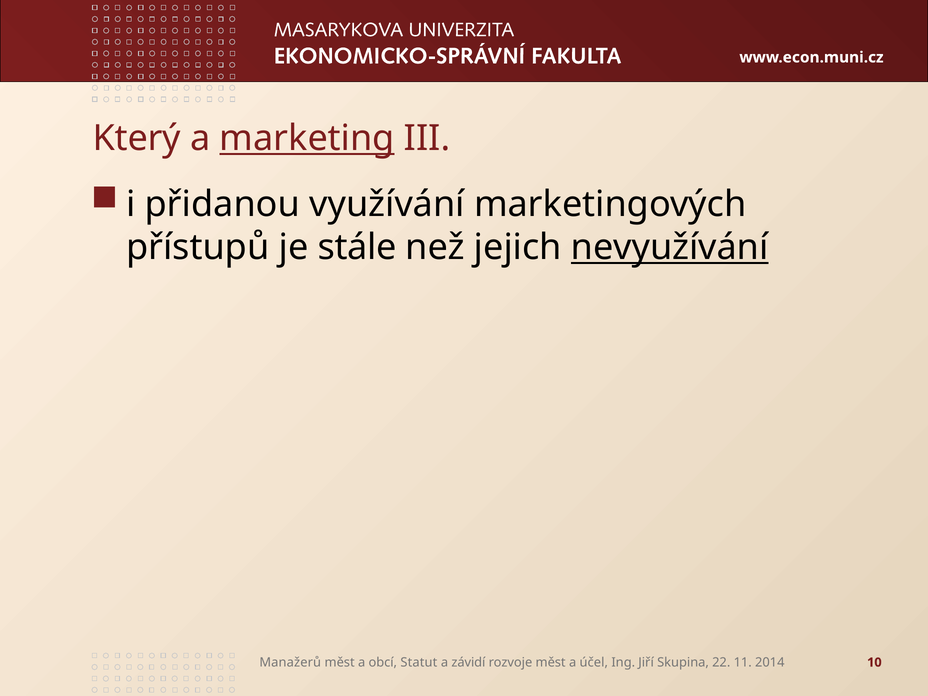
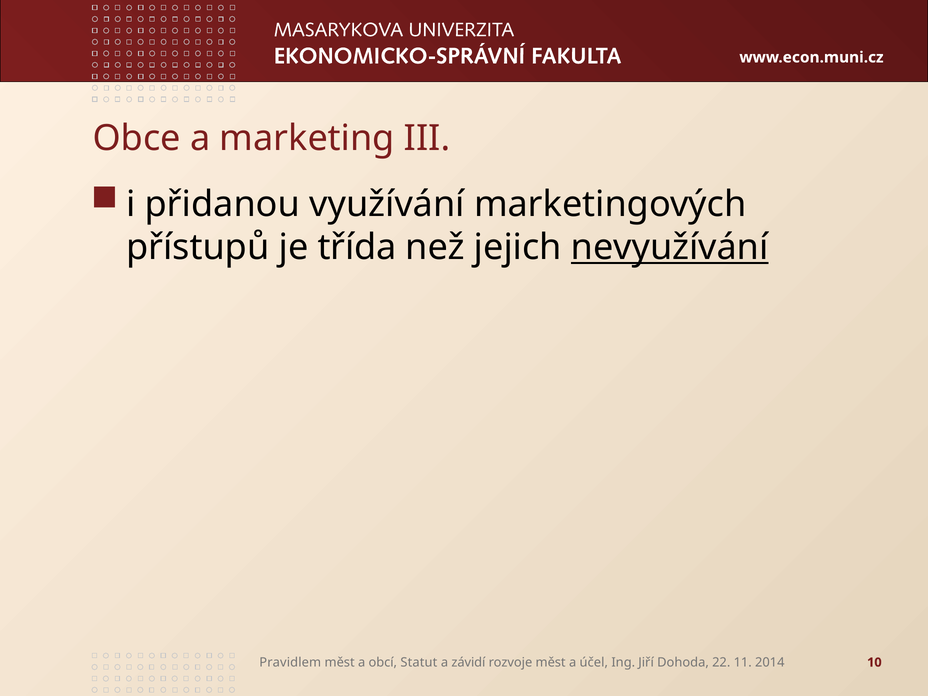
Který: Který -> Obce (137, 138)
marketing underline: present -> none (307, 138)
stále: stále -> třída (357, 247)
Manažerů: Manažerů -> Pravidlem (290, 662)
Skupina: Skupina -> Dohoda (683, 662)
